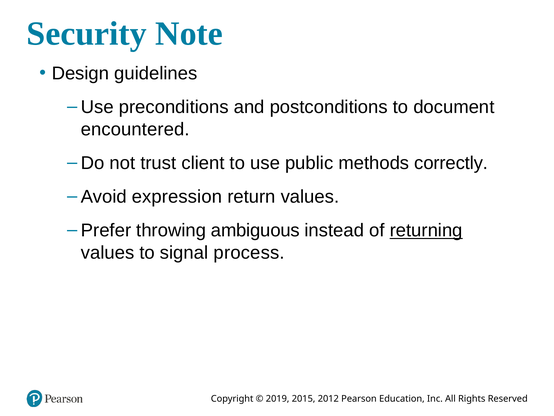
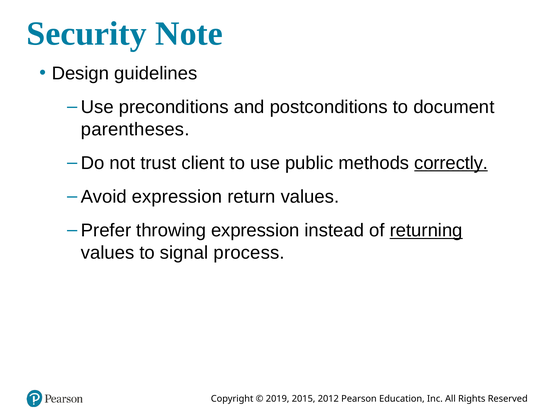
encountered: encountered -> parentheses (135, 129)
correctly underline: none -> present (451, 163)
throwing ambiguous: ambiguous -> expression (255, 230)
